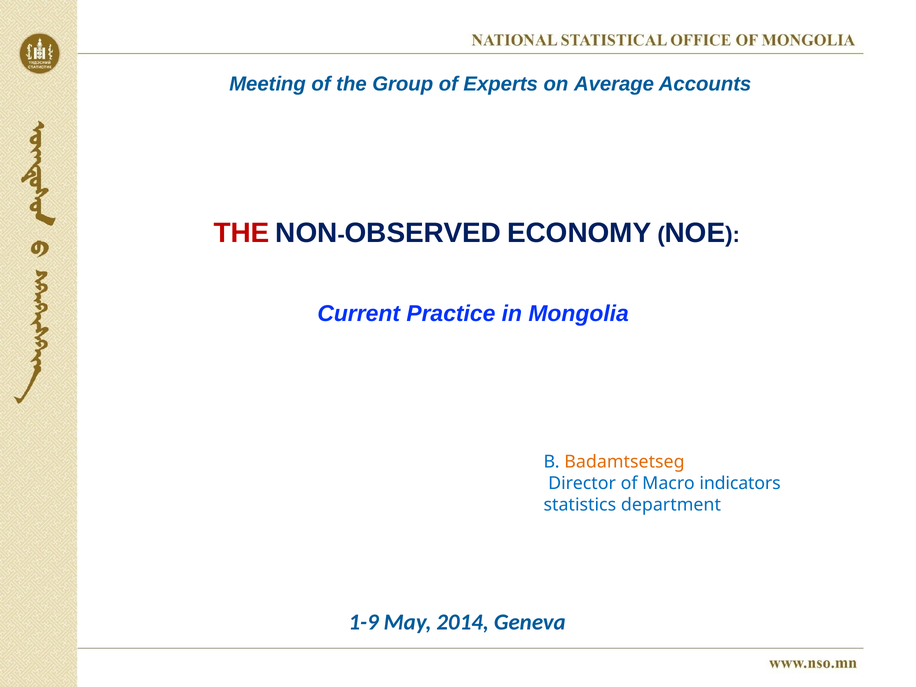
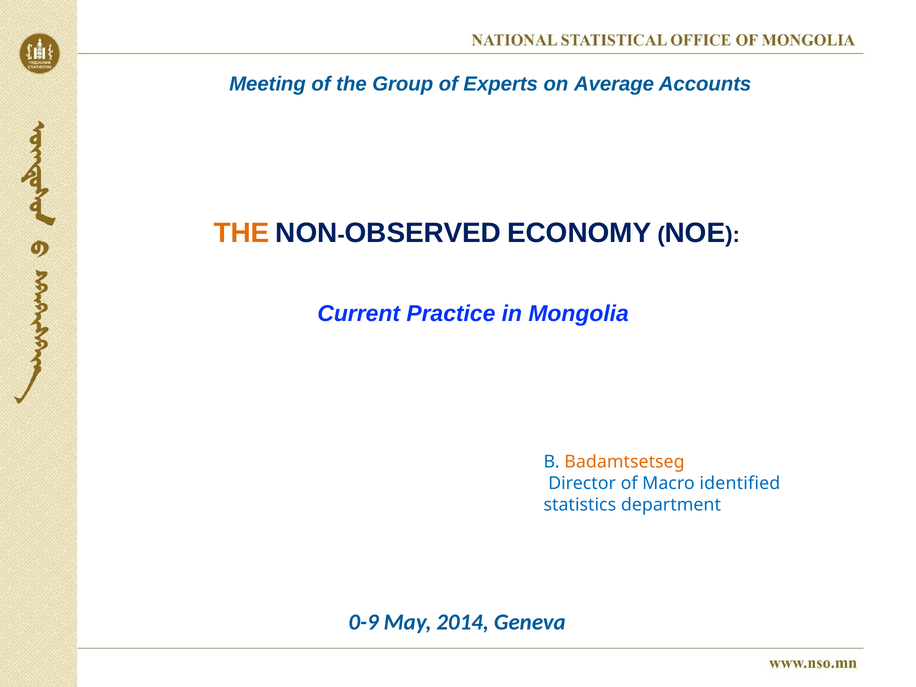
THE colour: red -> orange (241, 233)
indicators: indicators -> identified (740, 483)
1-9: 1-9 -> 0-9 (364, 622)
